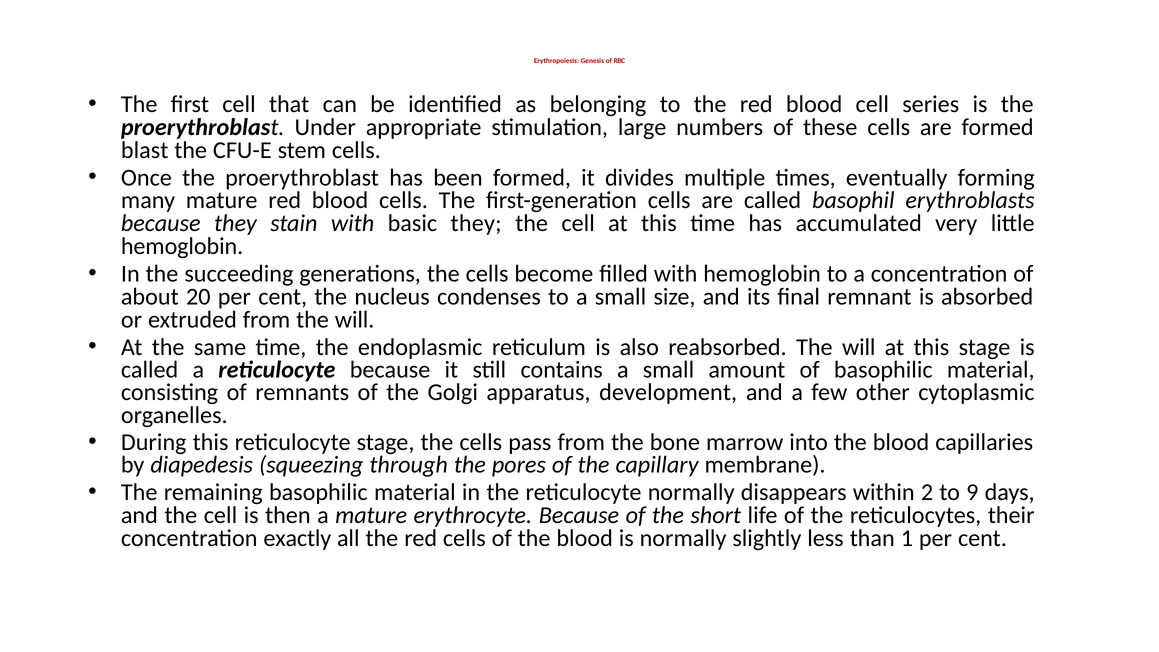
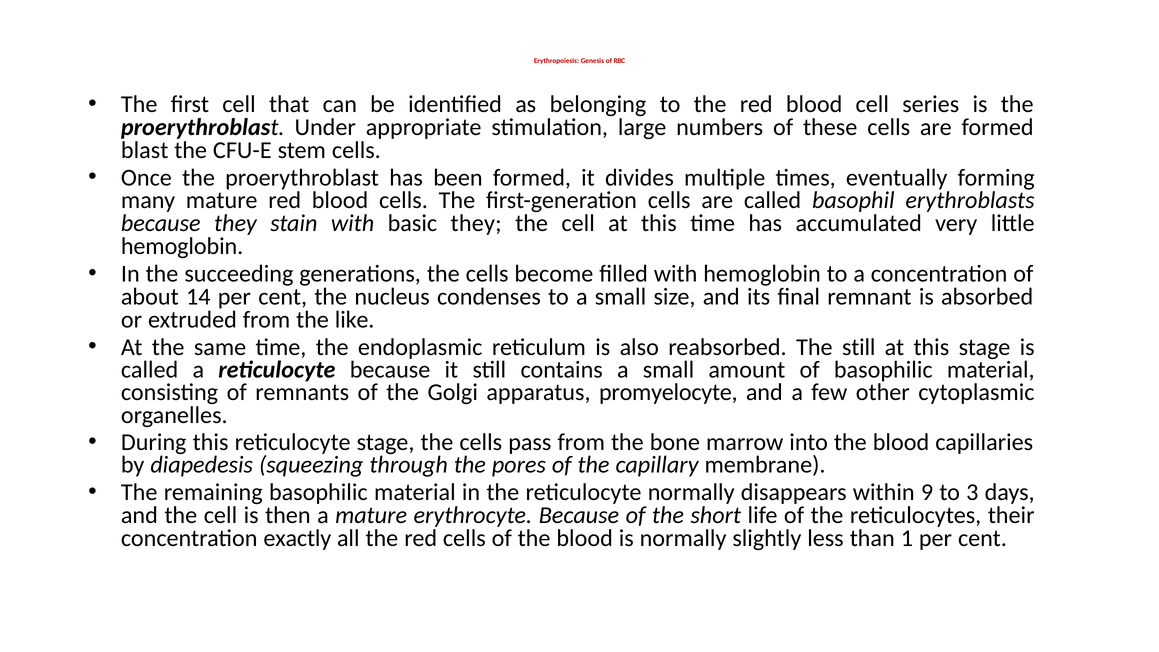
20: 20 -> 14 (198, 297)
from the will: will -> like (355, 320)
reabsorbed The will: will -> still (859, 347)
development: development -> promyelocyte (668, 392)
2: 2 -> 9 (927, 492)
9: 9 -> 3 (972, 492)
